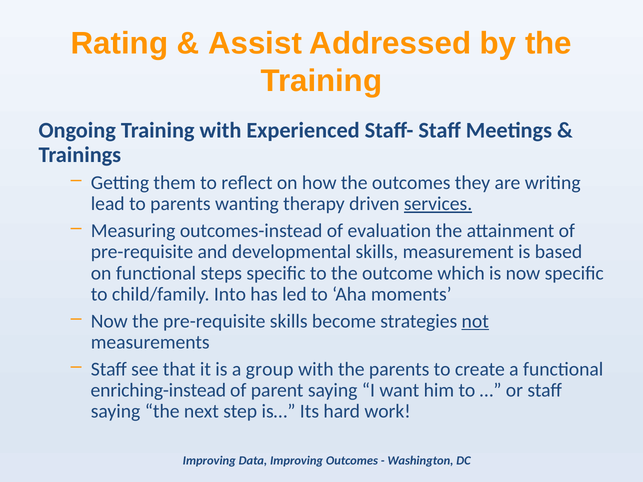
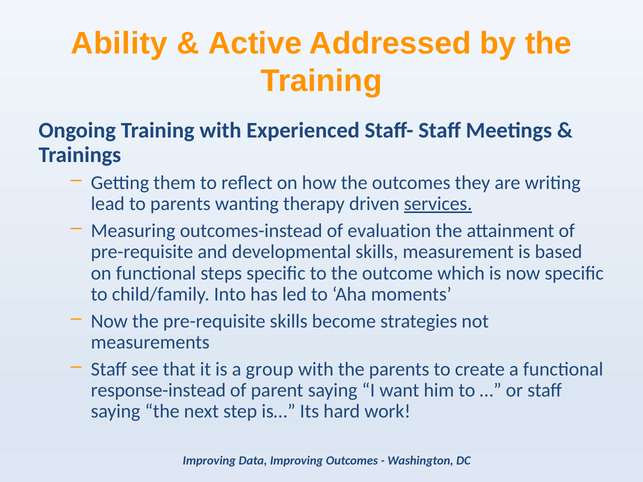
Rating: Rating -> Ability (119, 43)
Assist: Assist -> Active (255, 43)
not underline: present -> none (475, 321)
enriching-instead: enriching-instead -> response-instead (158, 391)
